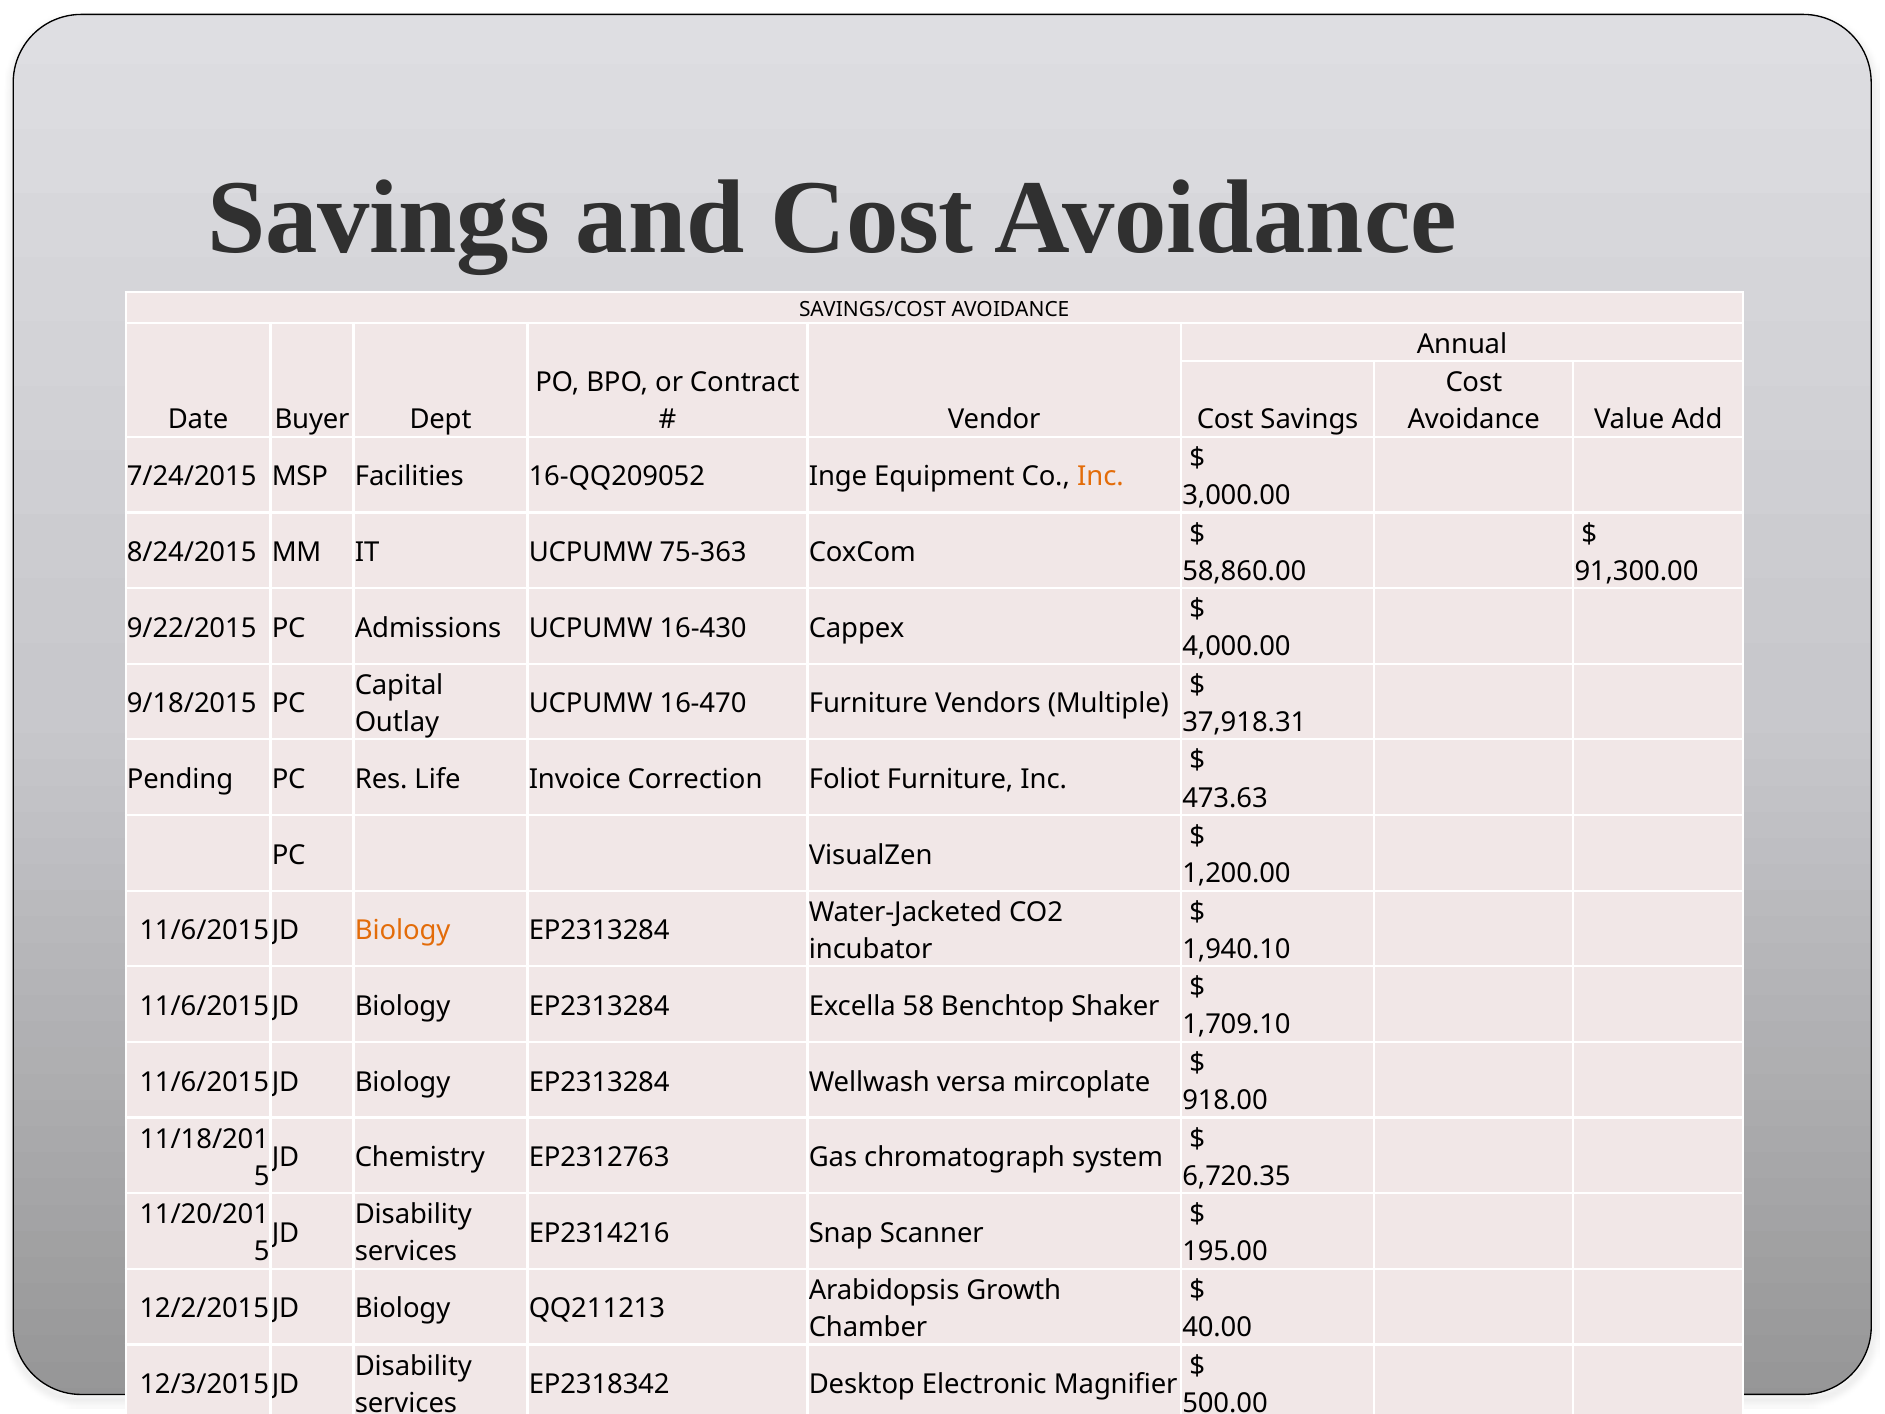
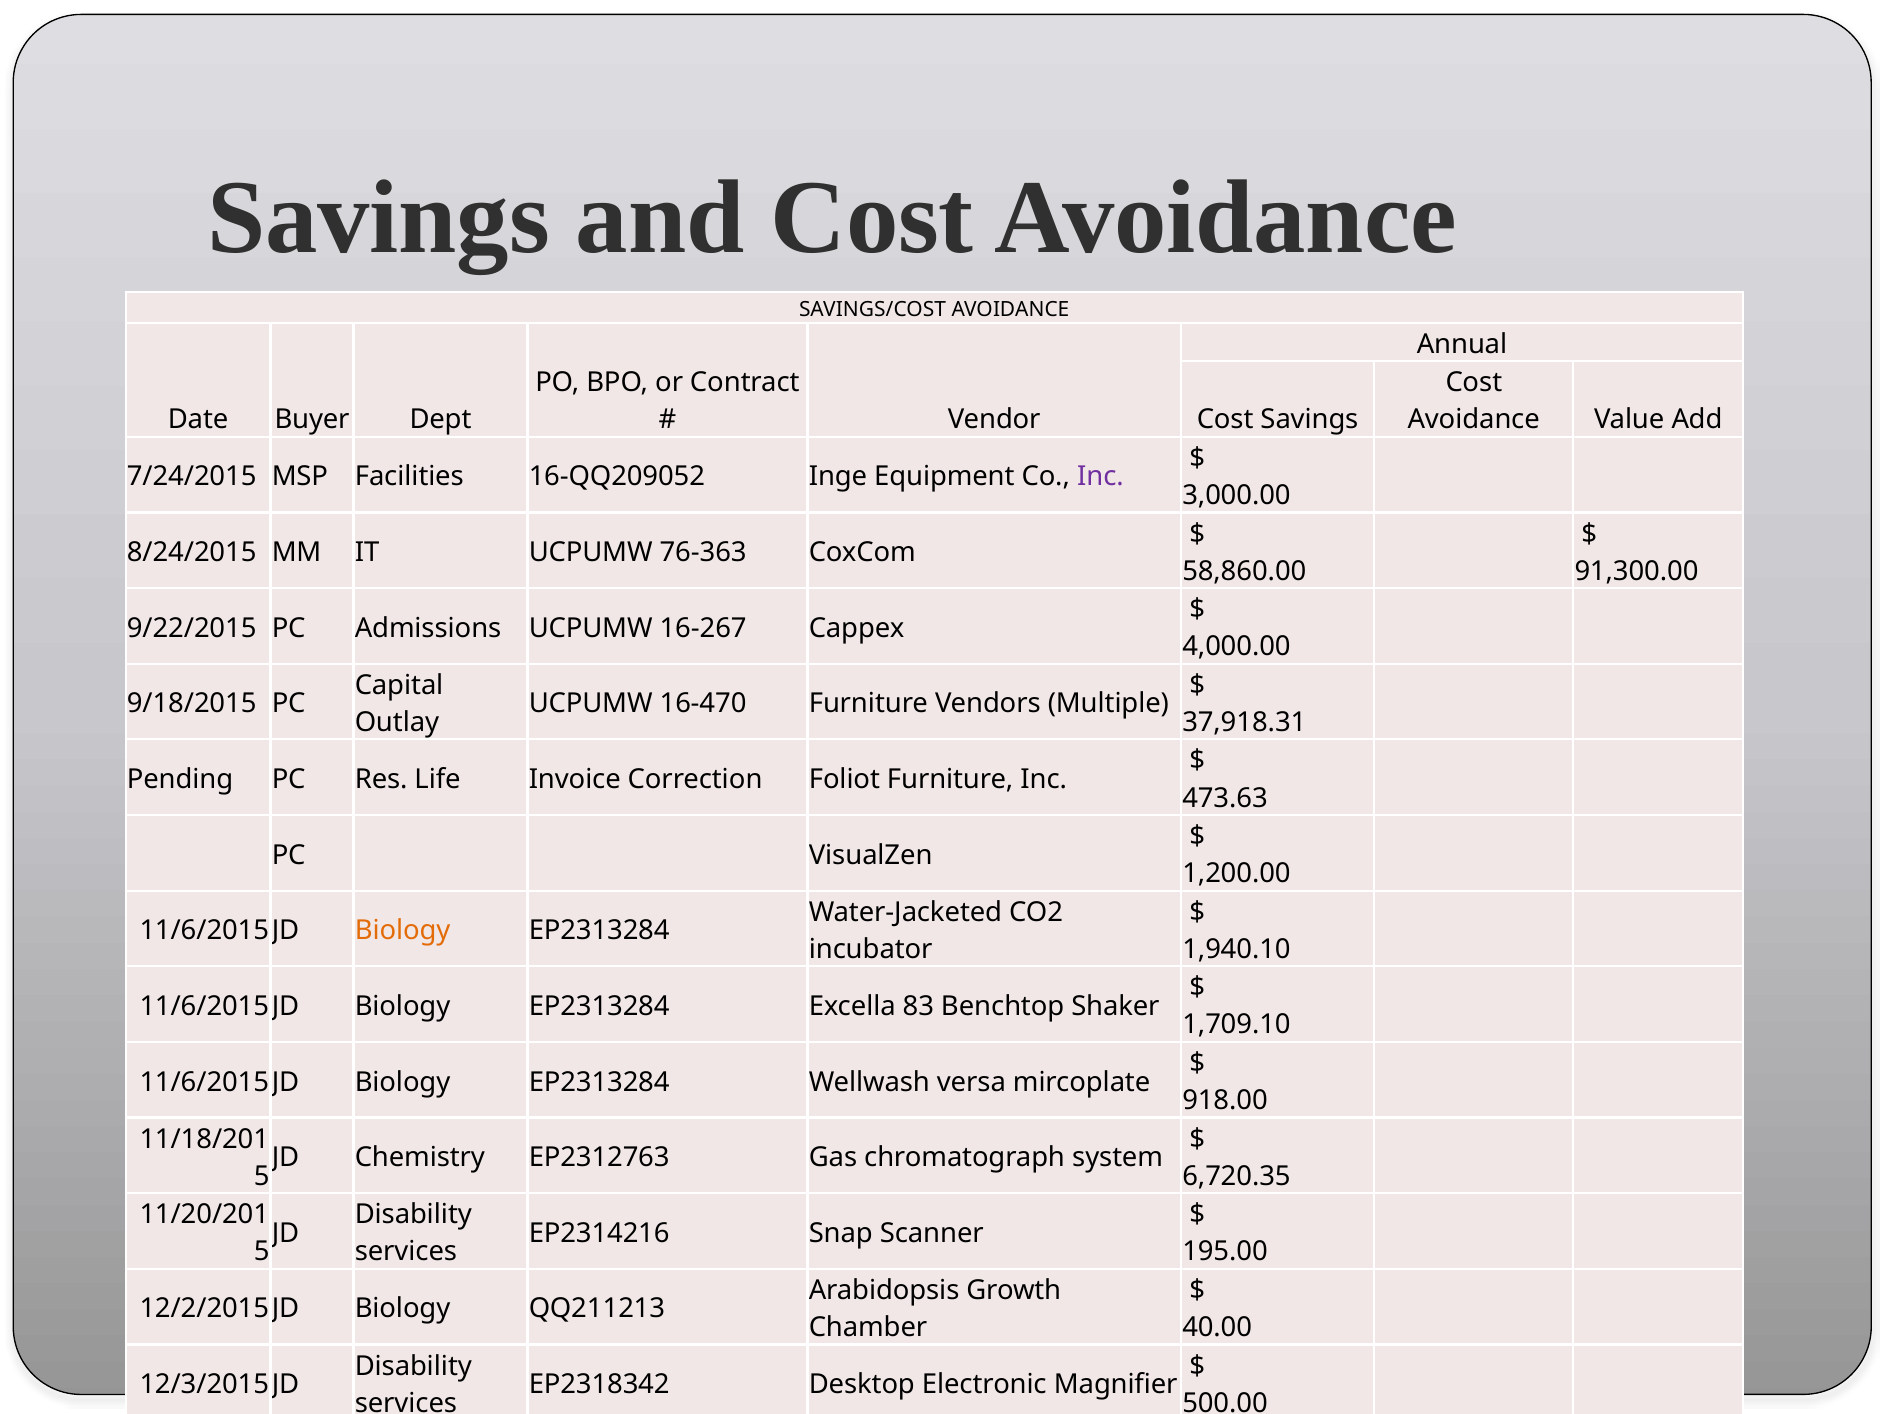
Inc colour: orange -> purple (1100, 477)
75-363: 75-363 -> 76-363 (703, 552)
16-430: 16-430 -> 16-267 (703, 628)
58: 58 -> 83 (918, 1006)
